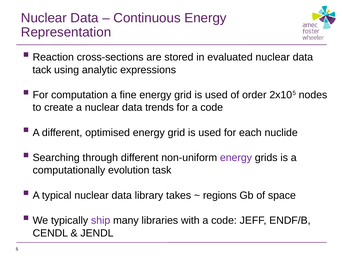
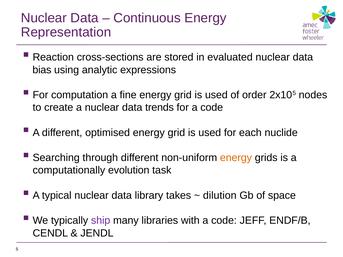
tack: tack -> bias (42, 70)
energy colour: purple -> orange (236, 158)
regions: regions -> dilution (220, 196)
